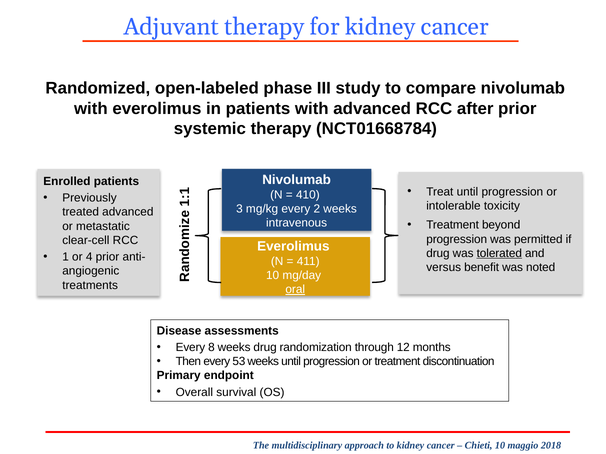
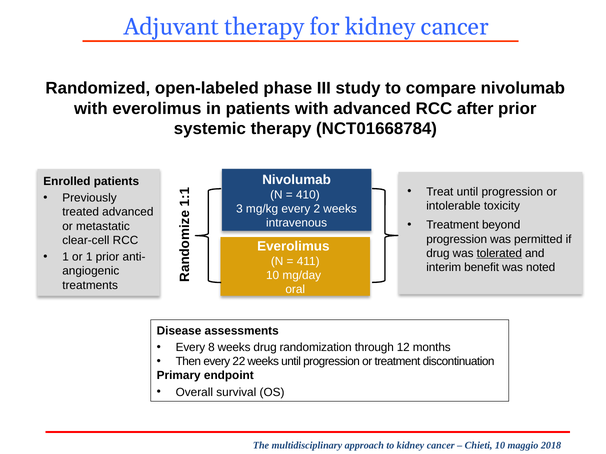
or 4: 4 -> 1 (89, 257)
versus: versus -> interim (444, 268)
oral underline: present -> none (295, 290)
53: 53 -> 22 (239, 362)
